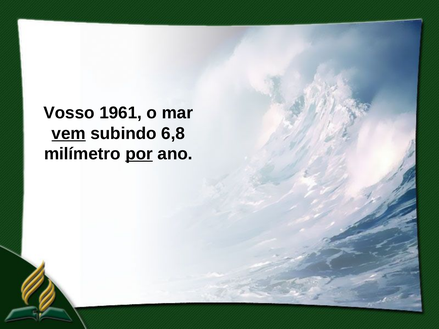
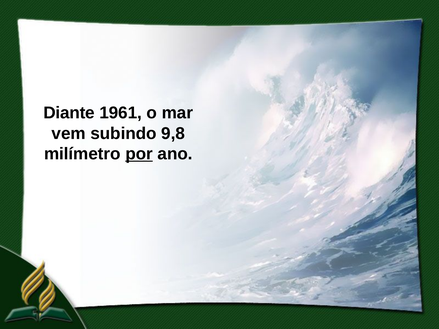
Vosso: Vosso -> Diante (69, 113)
vem underline: present -> none (69, 134)
6,8: 6,8 -> 9,8 (173, 134)
